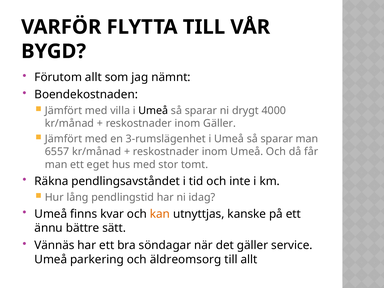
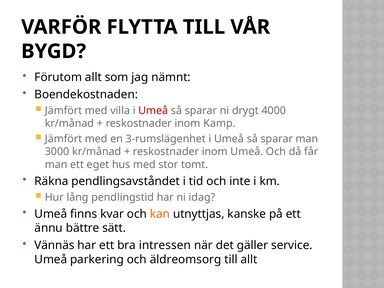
Umeå colour: black -> red (153, 111)
inom Gäller: Gäller -> Kamp (220, 123)
6557: 6557 -> 3000 (57, 152)
söndagar: söndagar -> intressen (165, 245)
